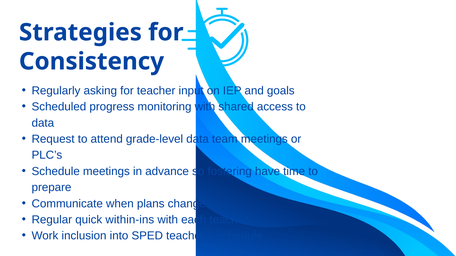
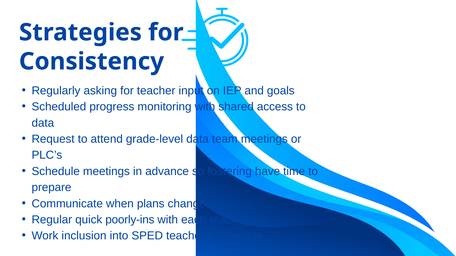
within-ins: within-ins -> poorly-ins (130, 220)
